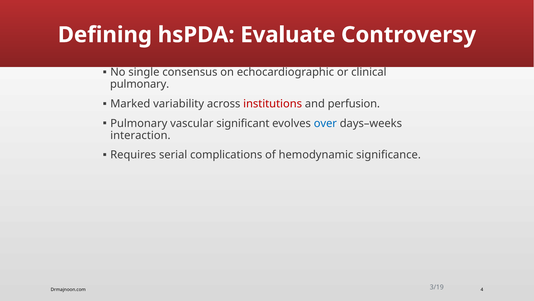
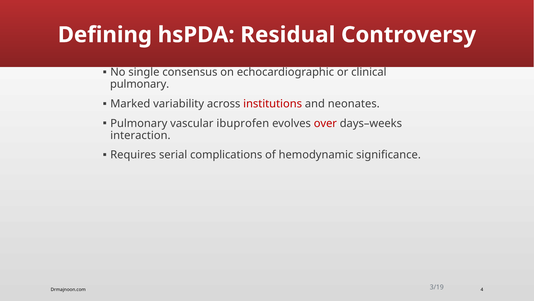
Evaluate: Evaluate -> Residual (288, 35)
perfusion: perfusion -> neonates (354, 104)
significant: significant -> ibuprofen (243, 123)
over colour: blue -> red (325, 123)
